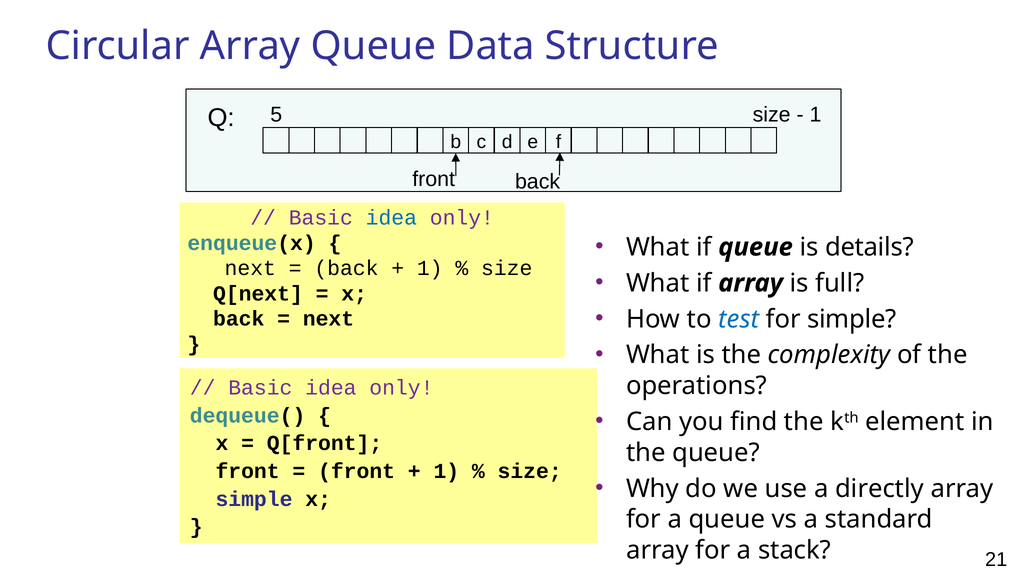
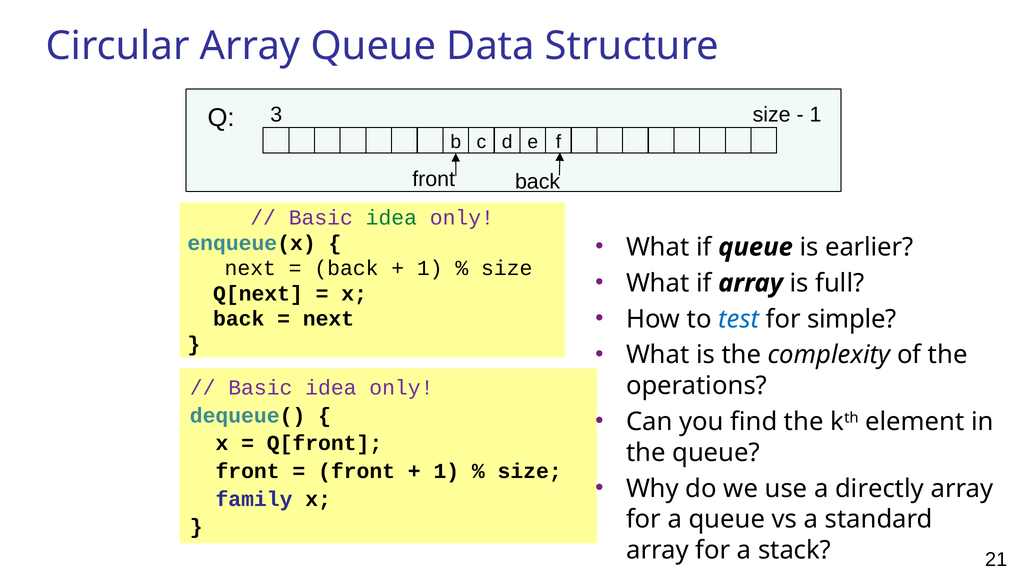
5: 5 -> 3 (276, 115)
idea colour: blue -> green (391, 218)
details: details -> earlier (869, 247)
simple: simple -> family (254, 499)
